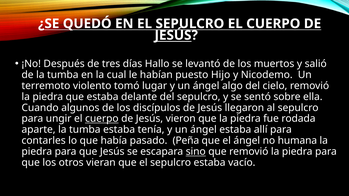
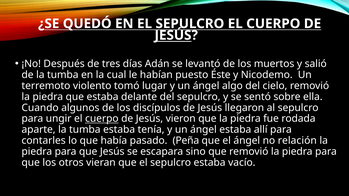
Hallo: Hallo -> Adán (157, 64)
Hijo: Hijo -> Éste (221, 75)
humana: humana -> relación (297, 141)
sino underline: present -> none (196, 152)
